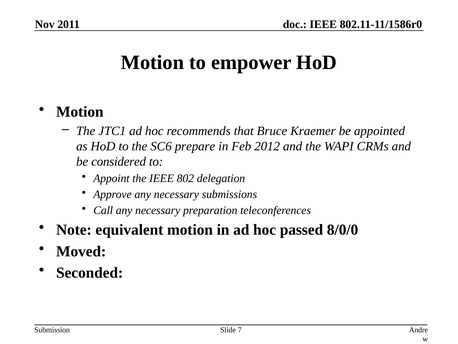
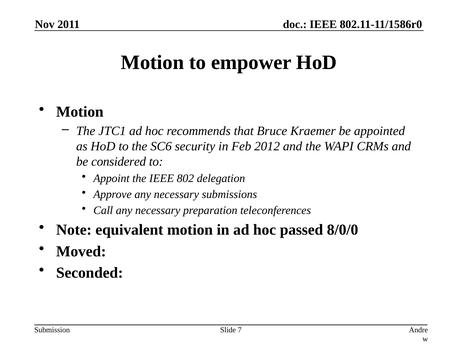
prepare: prepare -> security (195, 146)
